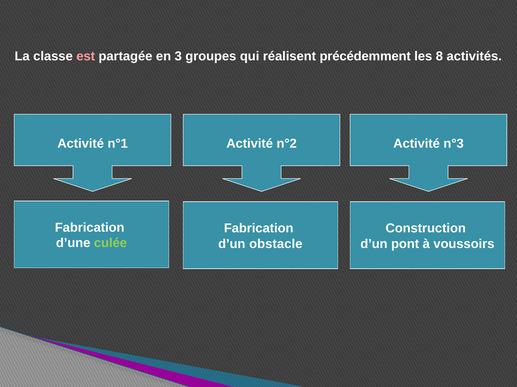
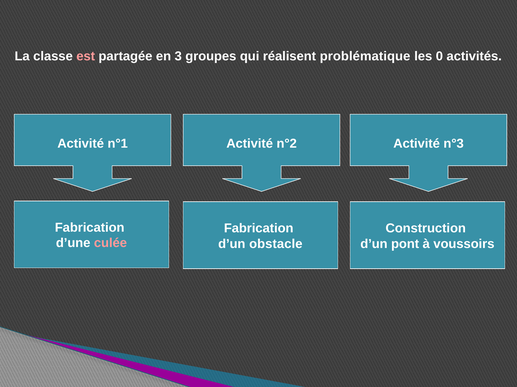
précédemment: précédemment -> problématique (365, 56)
8: 8 -> 0 (439, 56)
culée colour: light green -> pink (110, 244)
